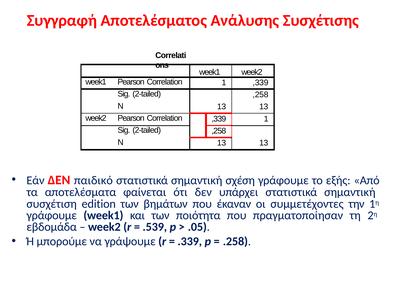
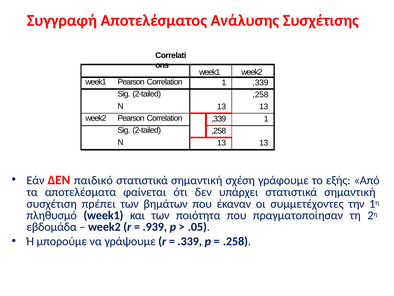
edition: edition -> πρέπει (99, 203)
γράφουμε: γράφουμε -> πληθυσμό (52, 215)
.539: .539 -> .939 (155, 227)
